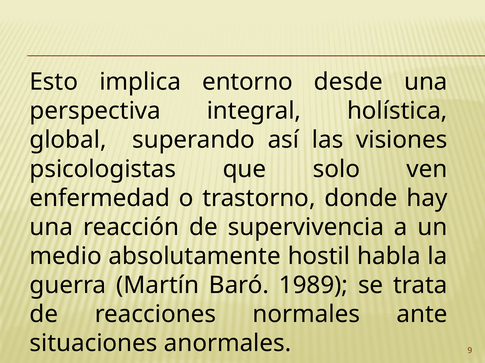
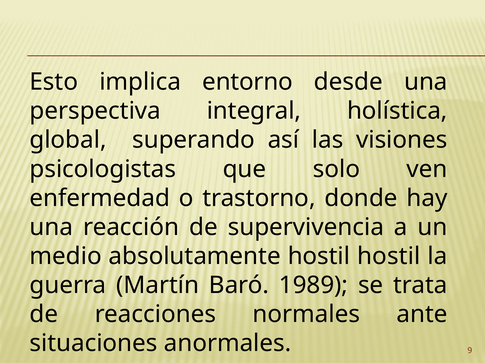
hostil habla: habla -> hostil (389, 257)
